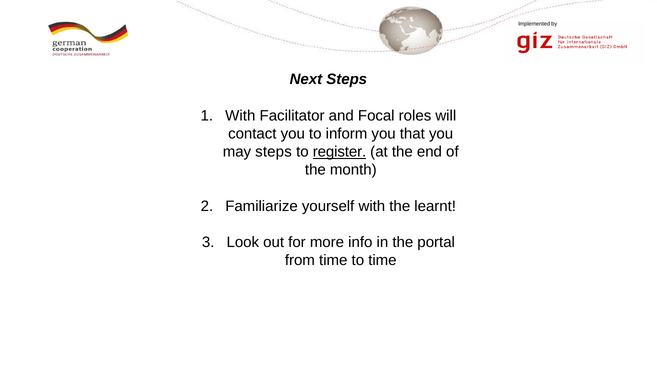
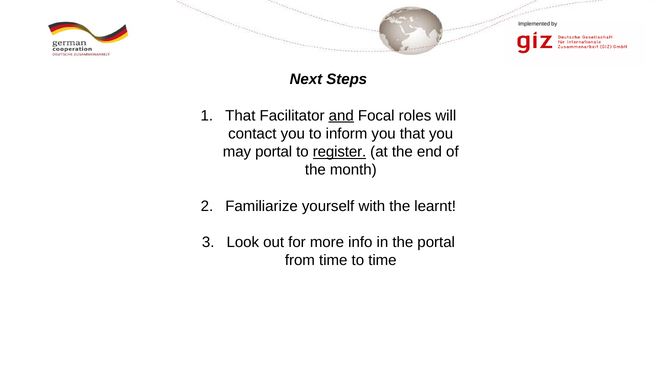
With: With -> That (240, 116)
and underline: none -> present (341, 116)
may steps: steps -> portal (274, 152)
